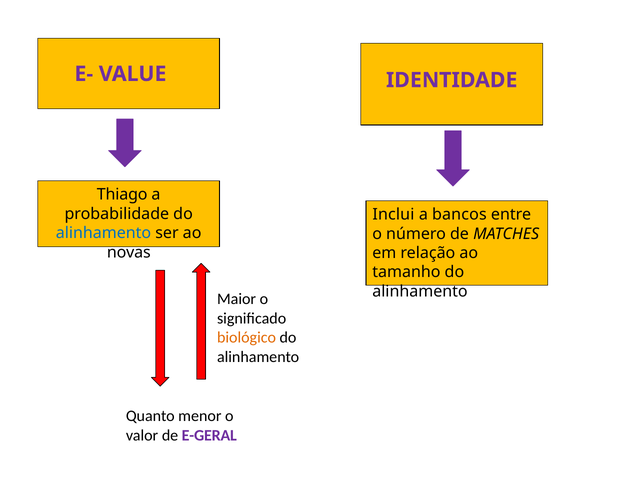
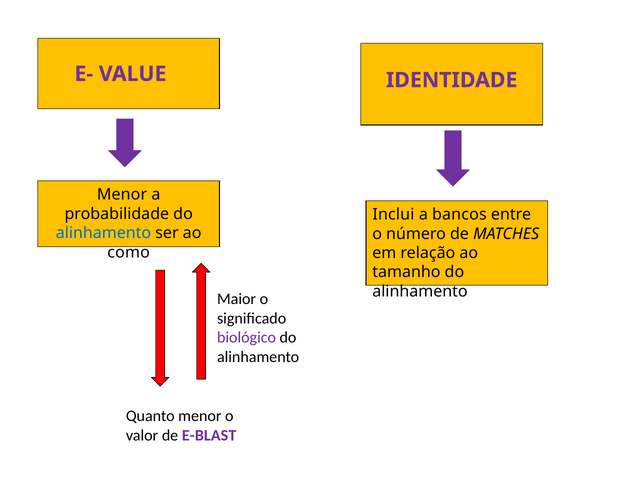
Thiago: Thiago -> Menor (122, 195)
novas: novas -> como (129, 253)
biológico colour: orange -> purple (247, 338)
E-GERAL: E-GERAL -> E-BLAST (209, 436)
